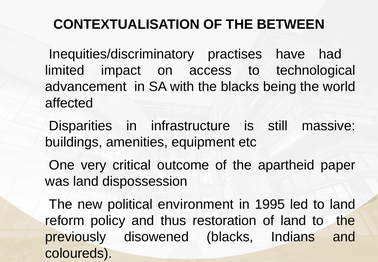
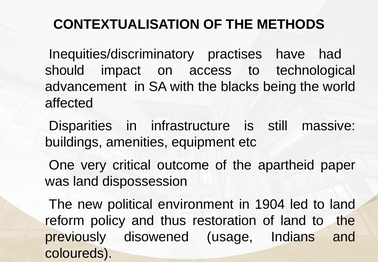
BETWEEN: BETWEEN -> METHODS (291, 24)
limited: limited -> should (65, 70)
1995: 1995 -> 1904 (270, 204)
disowened blacks: blacks -> usage (230, 237)
